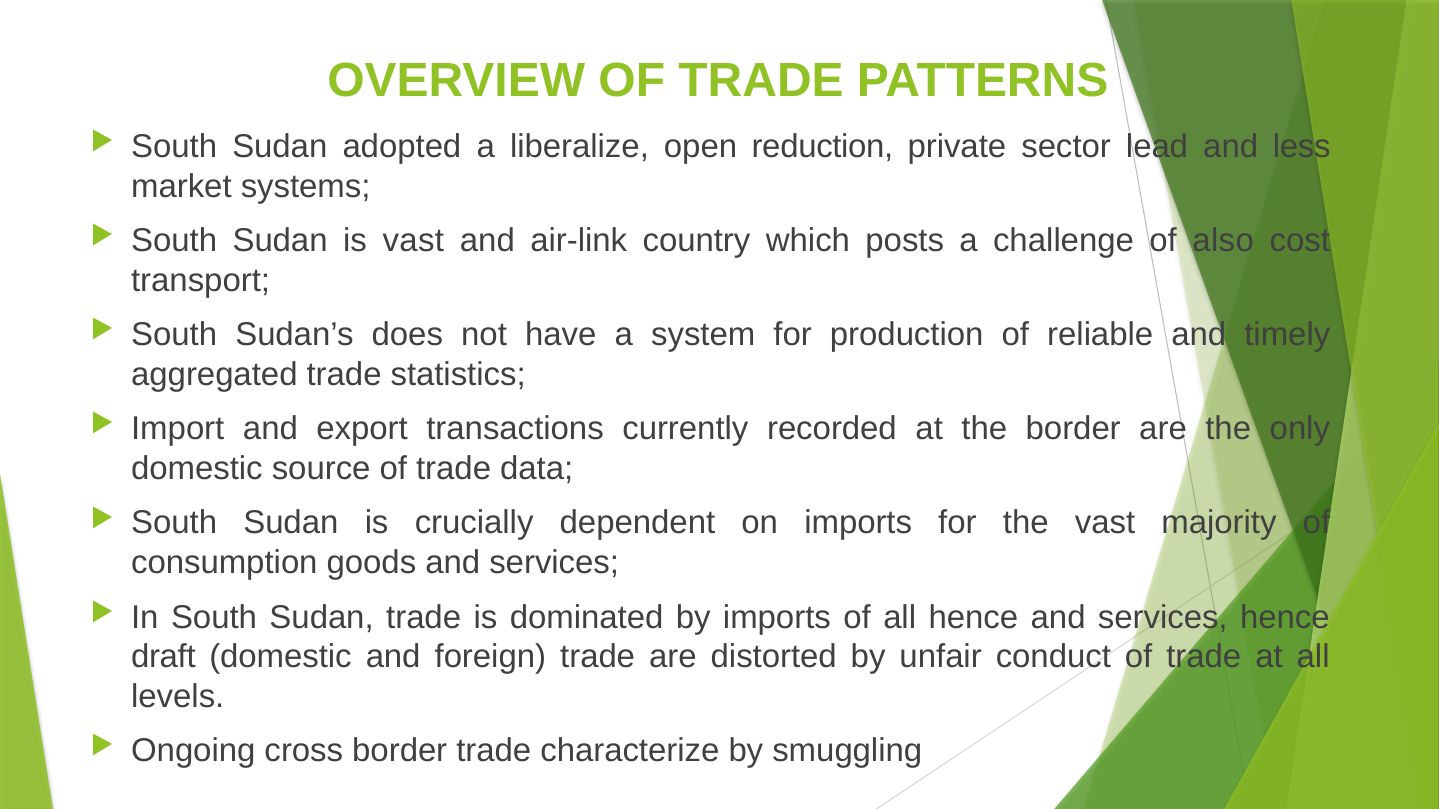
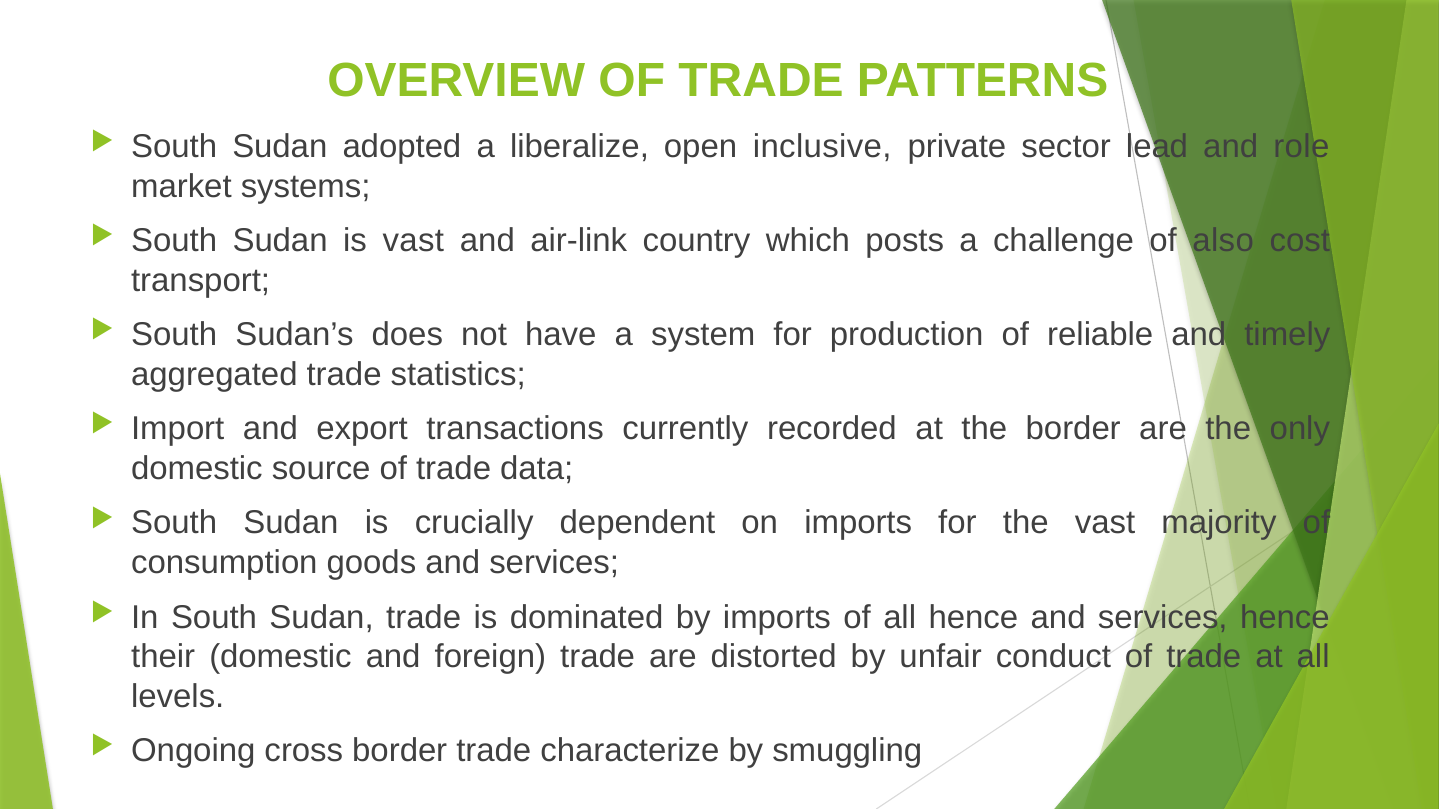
reduction: reduction -> inclusive (822, 147)
less: less -> role (1301, 147)
draft: draft -> their (163, 657)
